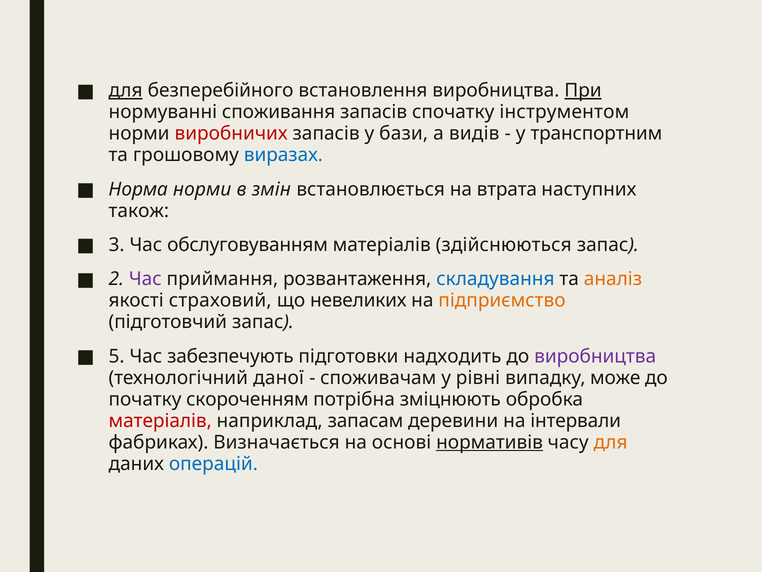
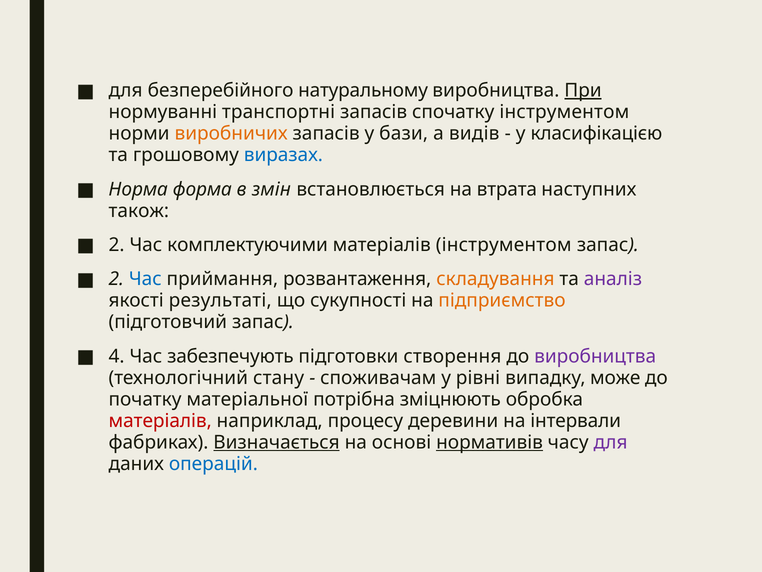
для underline: present -> none (126, 90)
встановлення: встановлення -> натуральному (363, 90)
споживання: споживання -> транспортні (279, 112)
виробничих colour: red -> orange (231, 133)
транспортним: транспортним -> класифікацією (596, 133)
Норма норми: норми -> форма (202, 189)
3: 3 -> 2 (117, 245)
обслуговуванням: обслуговуванням -> комплектуючими (248, 245)
матеріалів здійснюються: здійснюються -> інструментом (504, 245)
Час colour: purple -> blue (145, 279)
складування colour: blue -> orange (495, 279)
аналіз colour: orange -> purple (613, 279)
страховий: страховий -> результаті (220, 300)
невеликих: невеликих -> сукупності (358, 300)
5: 5 -> 4 (117, 356)
надходить: надходить -> створення (452, 356)
даної: даної -> стану (279, 378)
скороченням: скороченням -> матеріальної (247, 399)
запасам: запасам -> процесу (365, 421)
Визначається underline: none -> present (276, 442)
для colour: orange -> purple (611, 442)
